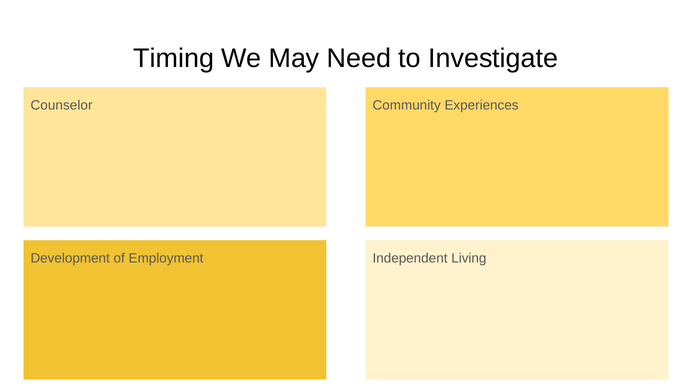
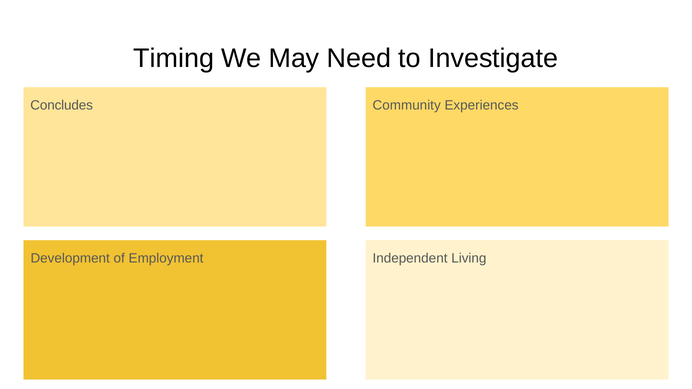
Counselor: Counselor -> Concludes (62, 106)
